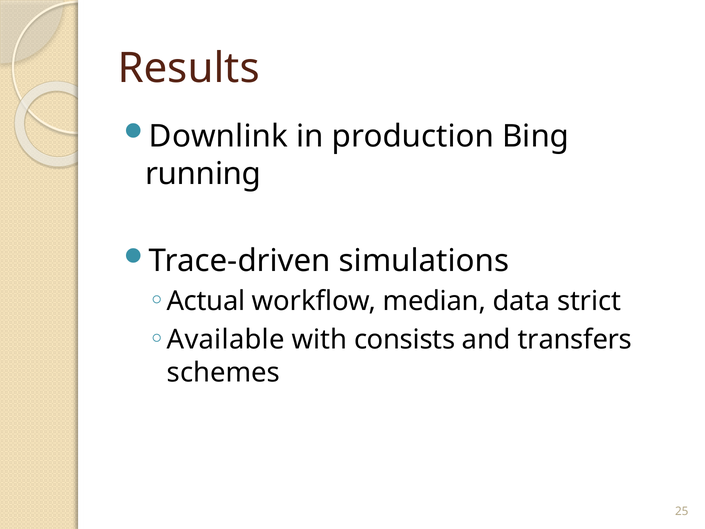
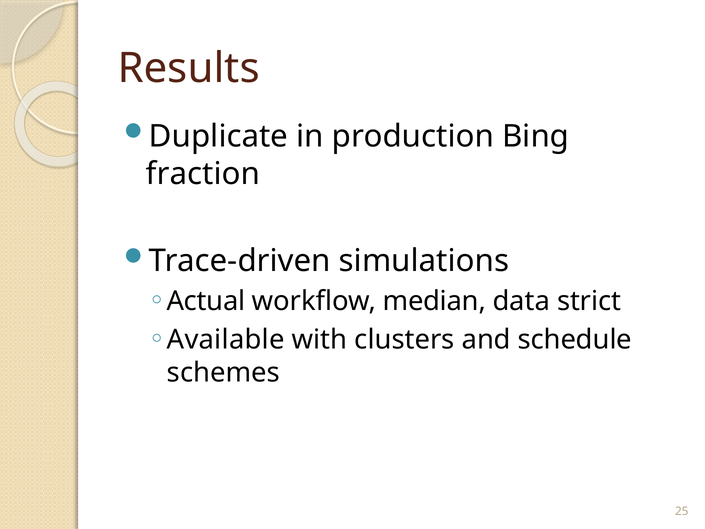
Downlink: Downlink -> Duplicate (219, 136)
running: running -> fraction (203, 174)
consists: consists -> clusters (404, 339)
transfers: transfers -> schedule (575, 339)
